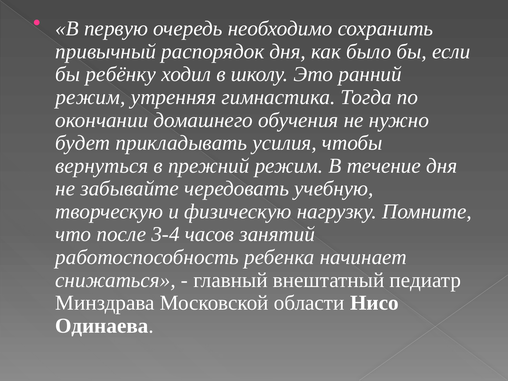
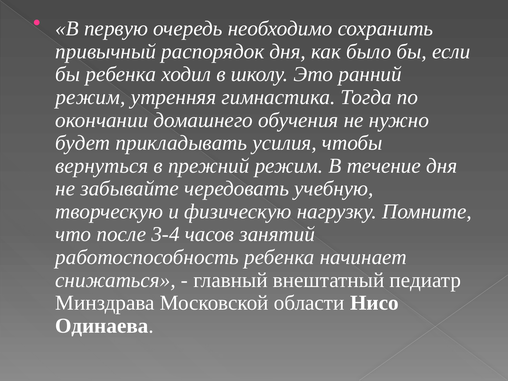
бы ребёнку: ребёнку -> ребенка (121, 74)
